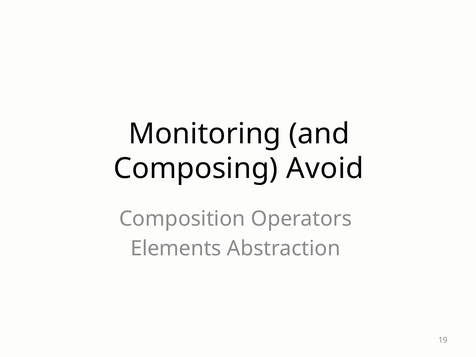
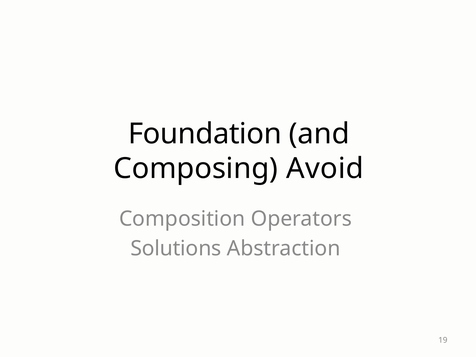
Monitoring: Monitoring -> Foundation (205, 134)
Elements: Elements -> Solutions (176, 248)
